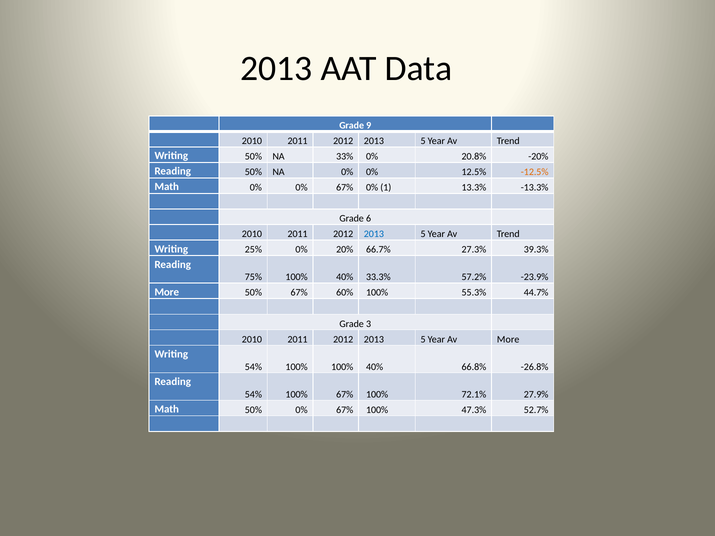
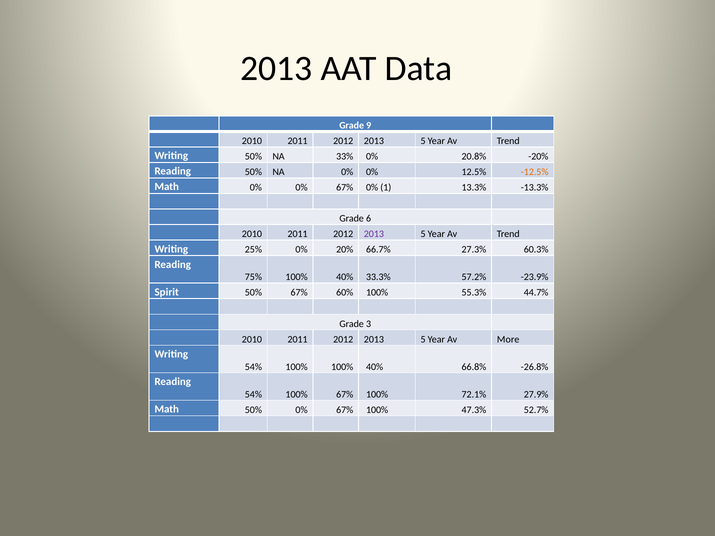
2013 colour: blue -> purple (374, 234)
39.3%: 39.3% -> 60.3% (536, 250)
More: More -> Spirit (167, 292)
